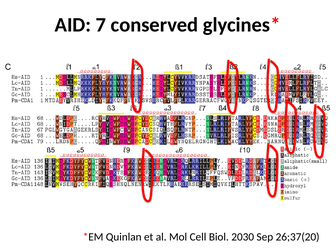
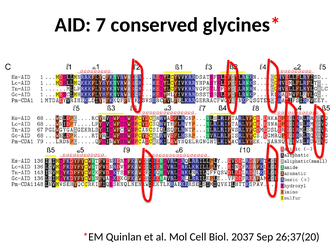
2030: 2030 -> 2037 (243, 237)
